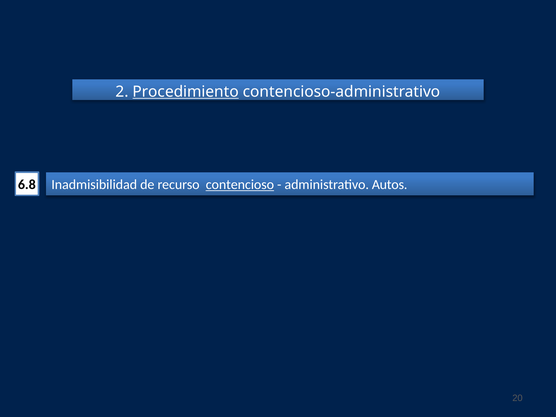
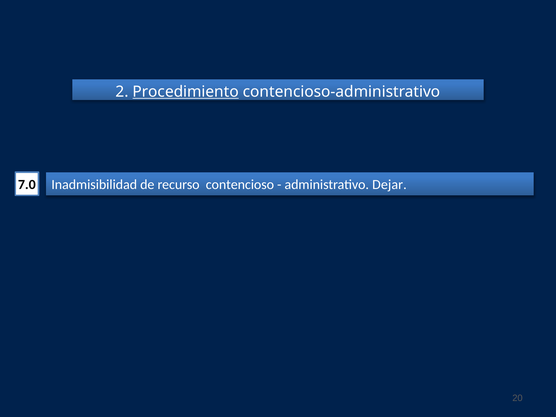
6.8: 6.8 -> 7.0 (27, 185)
contencioso underline: present -> none (240, 185)
Autos: Autos -> Dejar (389, 185)
